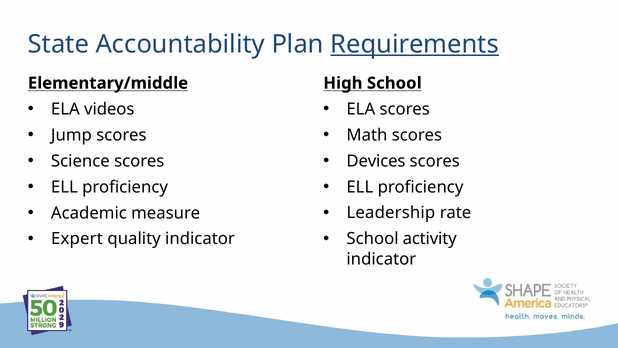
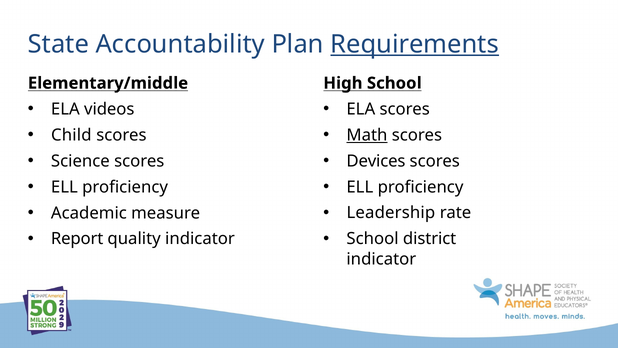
Math underline: none -> present (367, 135)
Jump: Jump -> Child (71, 135)
activity: activity -> district (430, 239)
Expert: Expert -> Report (77, 239)
